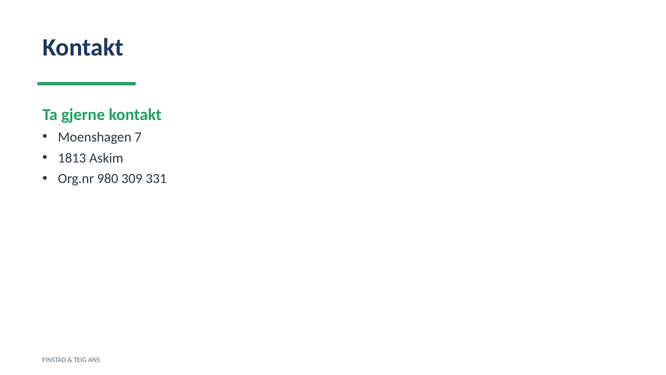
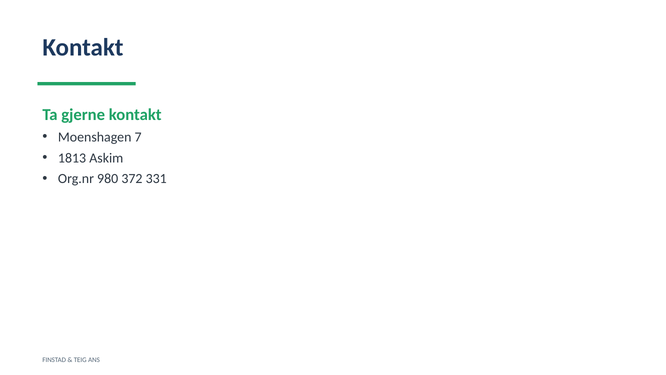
309: 309 -> 372 (132, 179)
